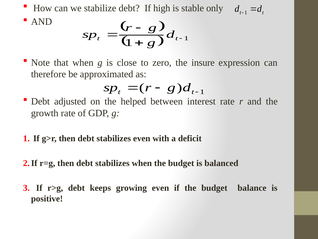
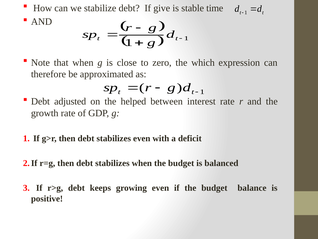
high: high -> give (162, 8)
only: only -> time (215, 8)
insure: insure -> which (203, 62)
